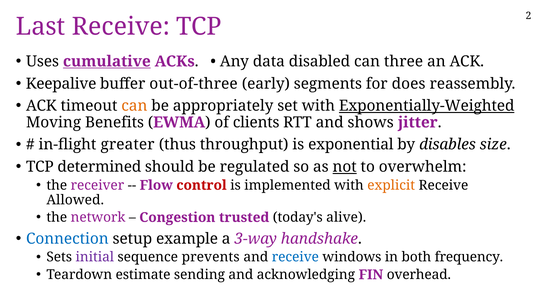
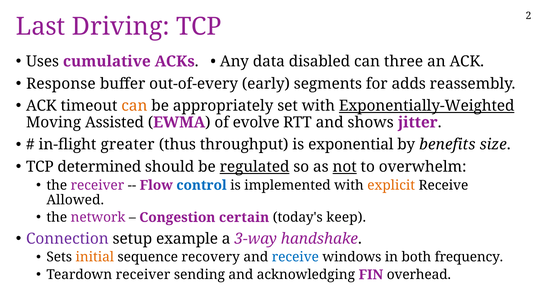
Last Receive: Receive -> Driving (121, 26)
cumulative underline: present -> none (107, 61)
Keepalive: Keepalive -> Response (61, 84)
out-of-three: out-of-three -> out-of-every (194, 84)
does: does -> adds (409, 84)
Benefits: Benefits -> Assisted (114, 122)
clients: clients -> evolve (256, 122)
disables: disables -> benefits (447, 145)
regulated underline: none -> present (255, 167)
control colour: red -> blue (202, 185)
trusted: trusted -> certain (244, 217)
alive: alive -> keep (346, 217)
Connection colour: blue -> purple (67, 239)
initial colour: purple -> orange (95, 257)
prevents: prevents -> recovery (211, 257)
Teardown estimate: estimate -> receiver (143, 275)
